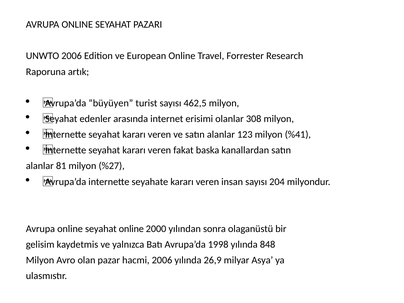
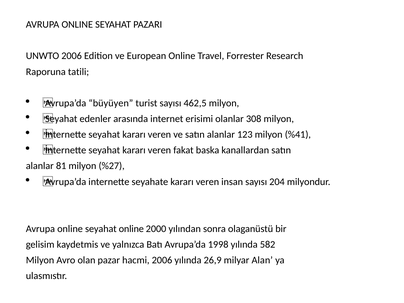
artık: artık -> tatili (79, 72)
848: 848 -> 582 (268, 245)
Asya: Asya -> Alan (262, 260)
